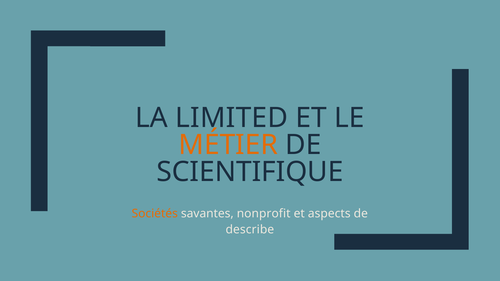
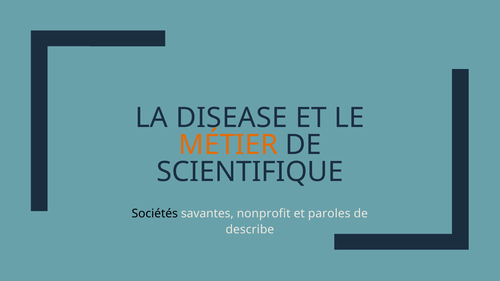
LIMITED: LIMITED -> DISEASE (232, 118)
Sociétés colour: orange -> black (155, 214)
aspects: aspects -> paroles (329, 214)
